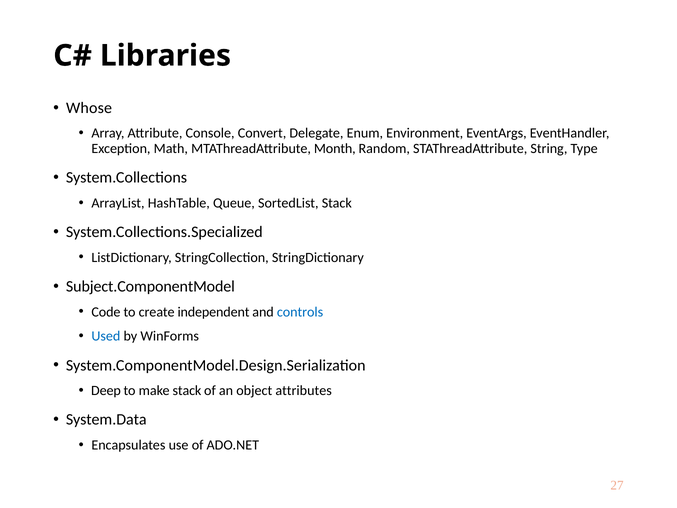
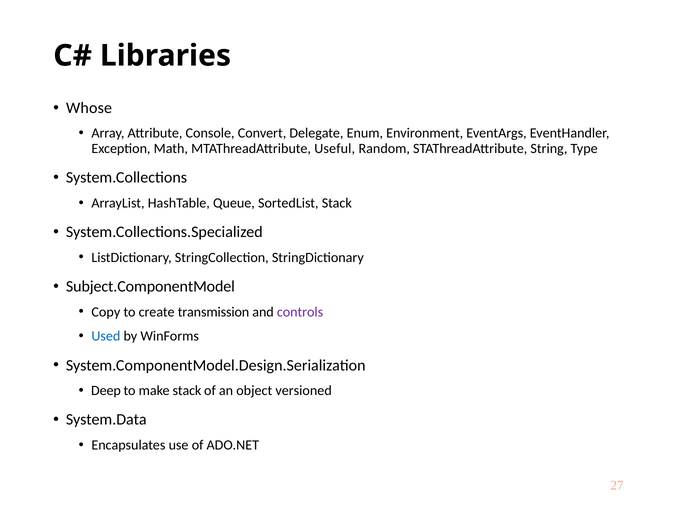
Month: Month -> Useful (335, 148)
Code: Code -> Copy (106, 312)
independent: independent -> transmission (213, 312)
controls colour: blue -> purple (300, 312)
attributes: attributes -> versioned (304, 391)
